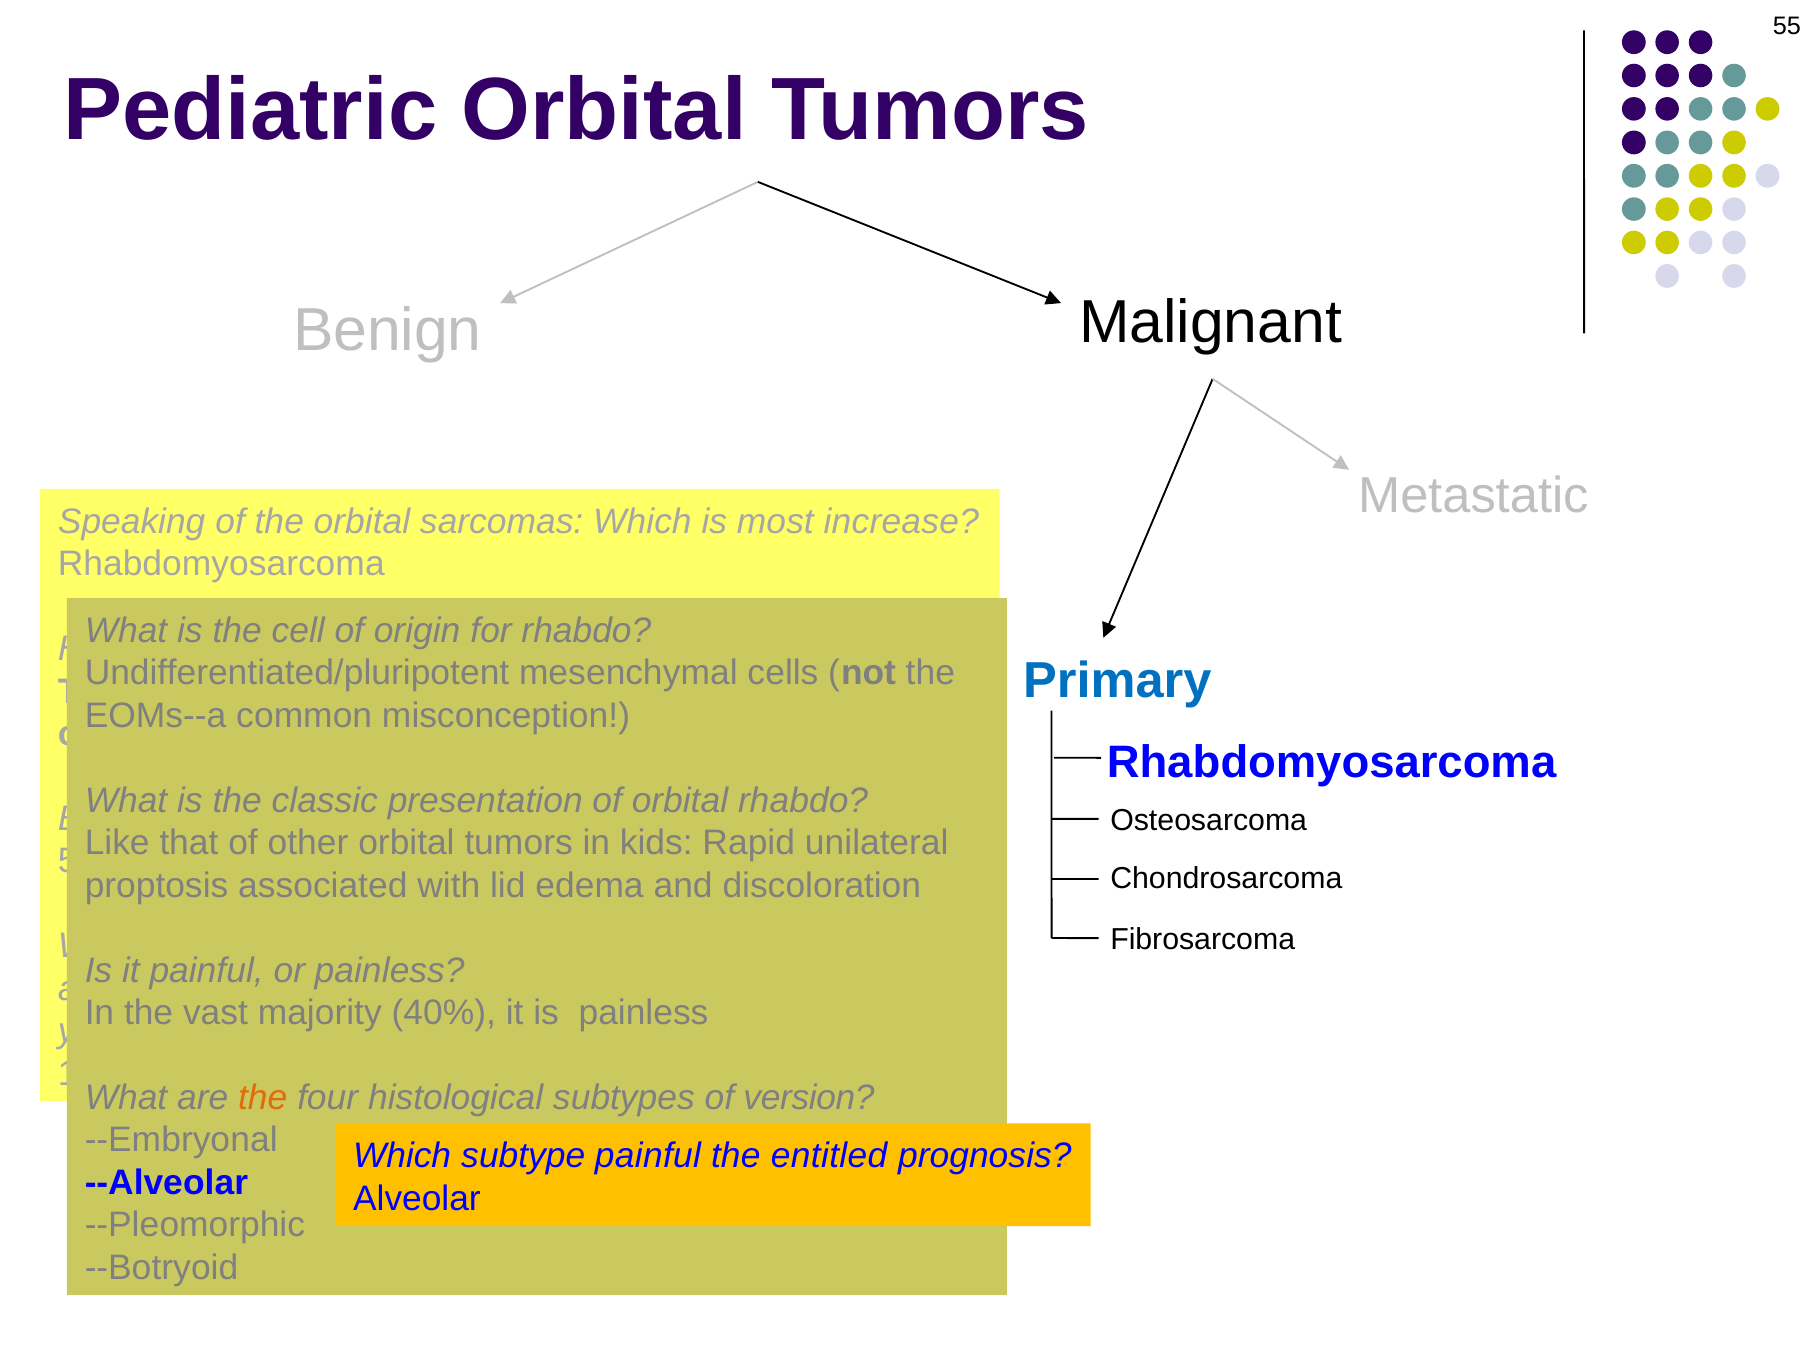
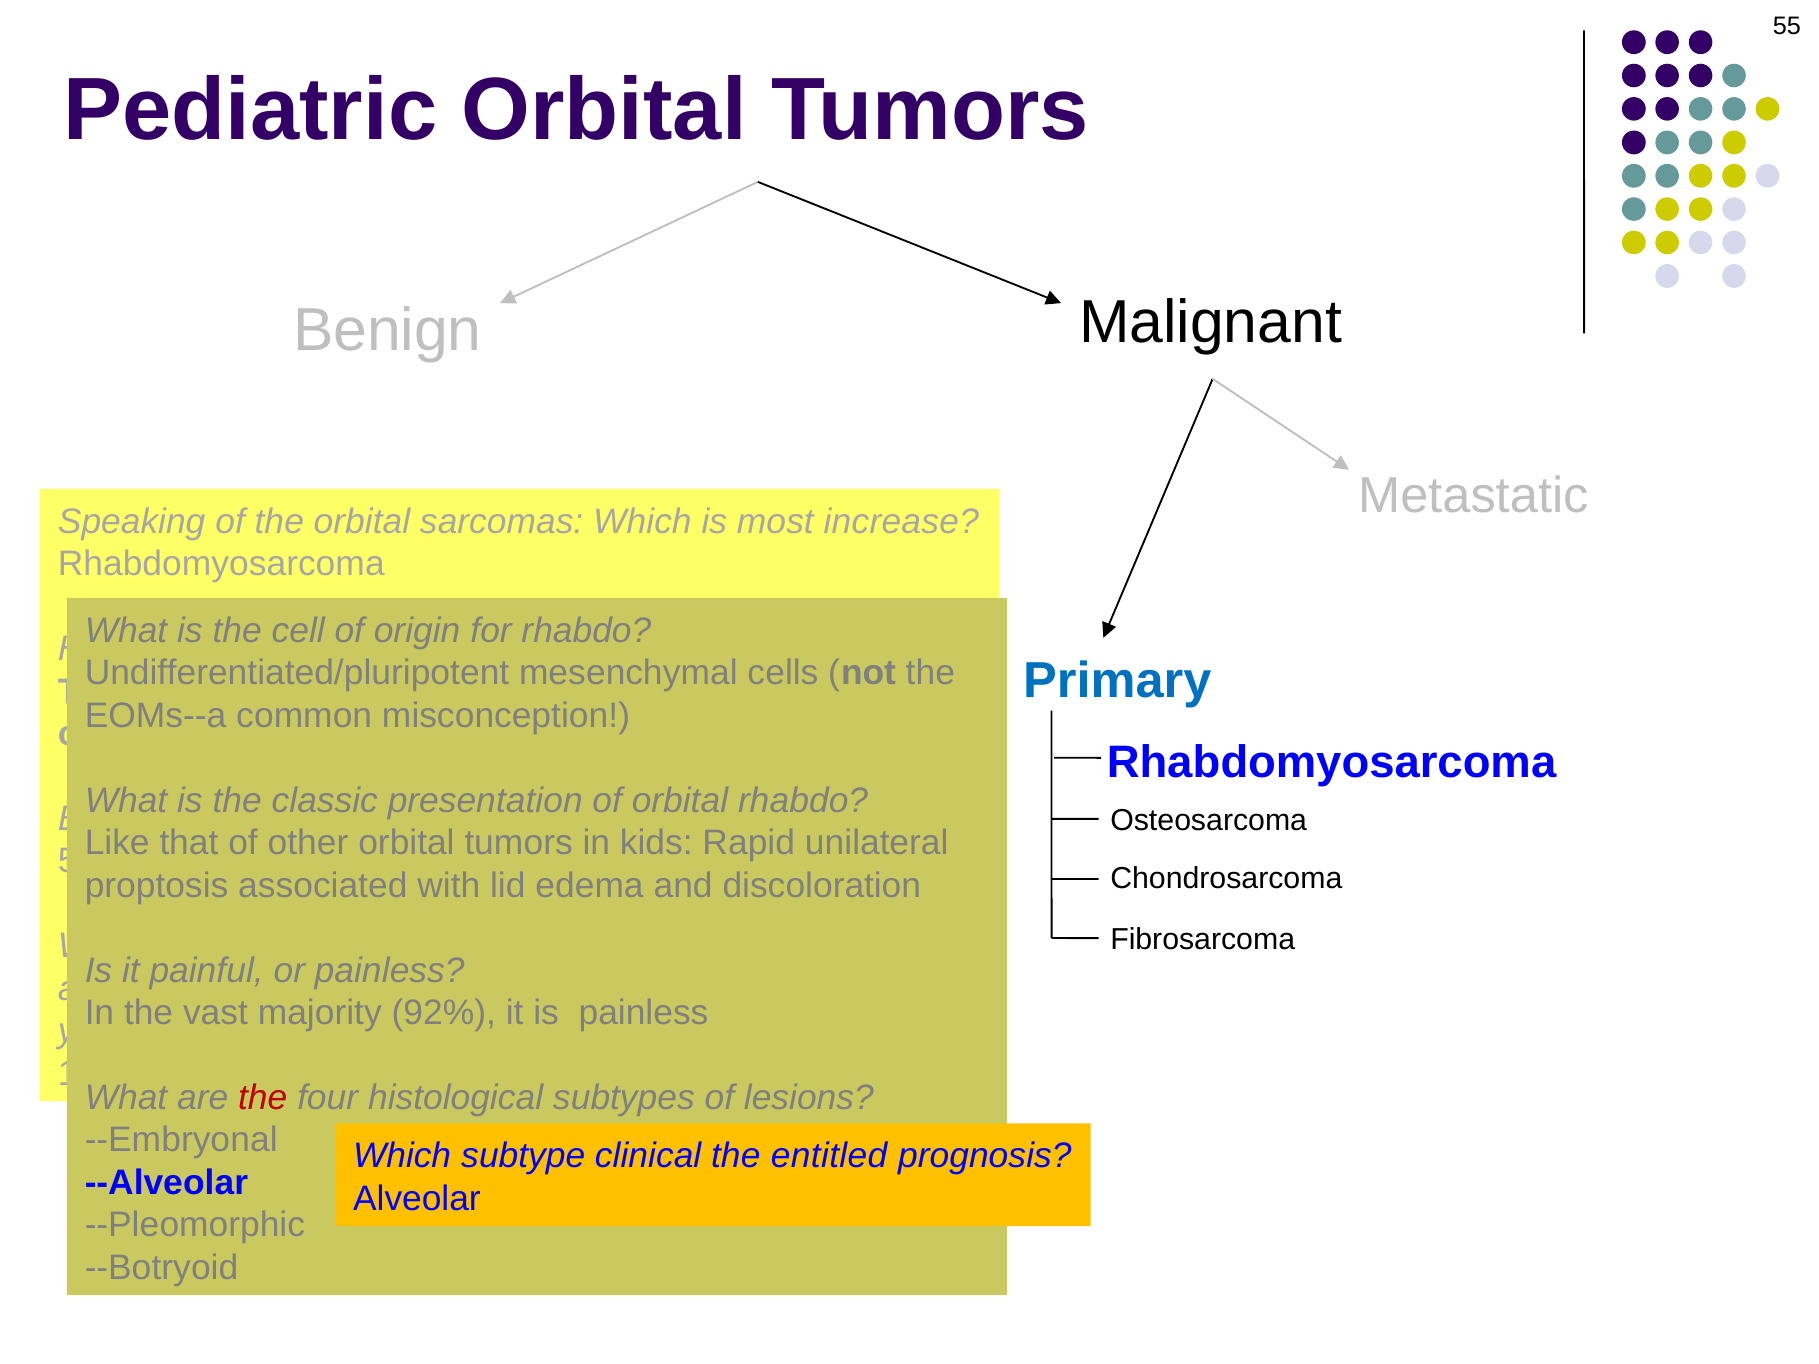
40%: 40% -> 92% (444, 1013)
the colour: orange -> red (263, 1098)
version: version -> lesions (809, 1098)
subtype painful: painful -> clinical (648, 1156)
